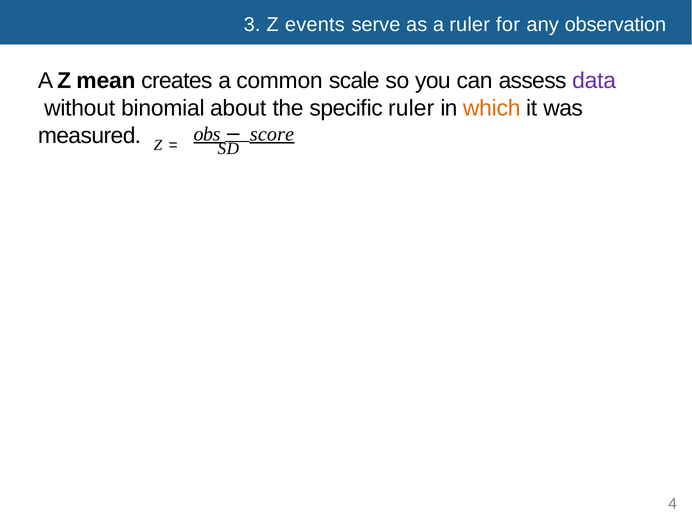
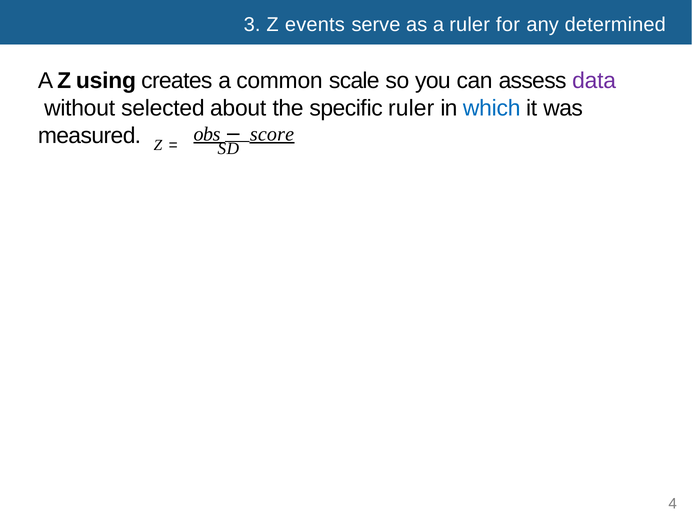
observation: observation -> determined (615, 25)
mean: mean -> using (106, 81)
binomial: binomial -> selected (163, 108)
which colour: orange -> blue (492, 108)
